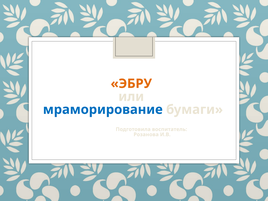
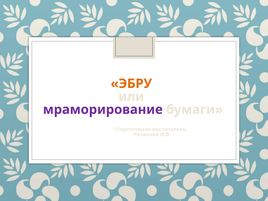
мраморирование colour: blue -> purple (103, 110)
